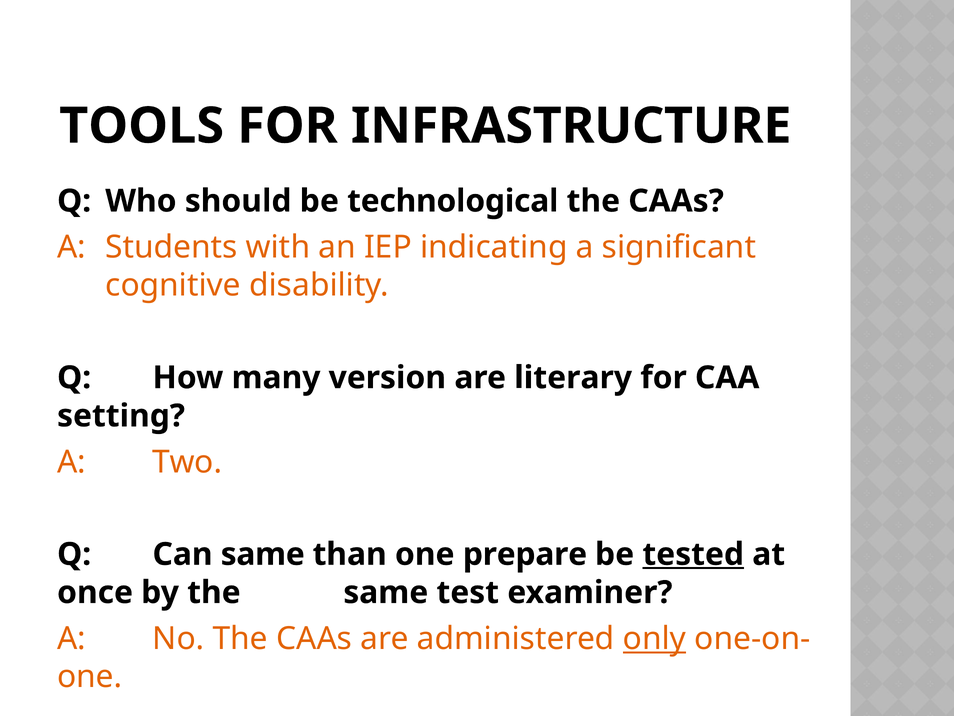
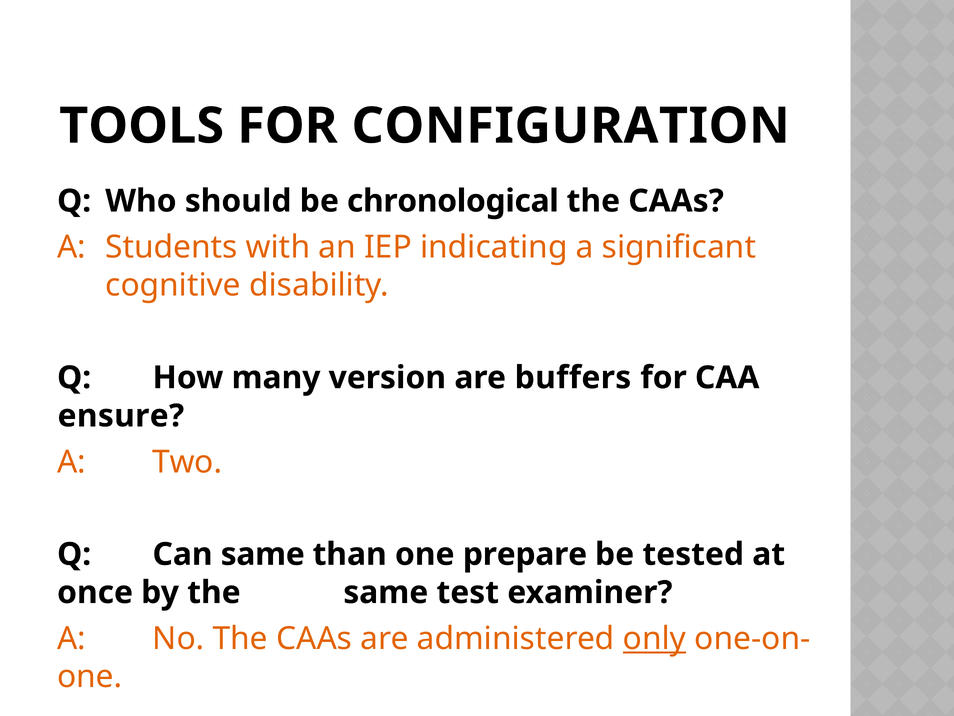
INFRASTRUCTURE: INFRASTRUCTURE -> CONFIGURATION (571, 126)
technological: technological -> chronological (453, 201)
literary: literary -> buffers (573, 377)
setting: setting -> ensure (121, 416)
tested underline: present -> none (693, 554)
